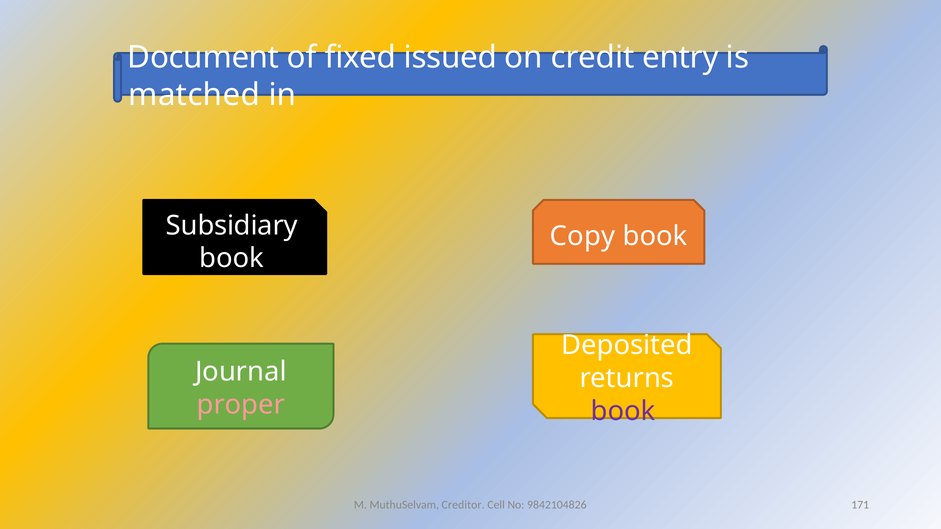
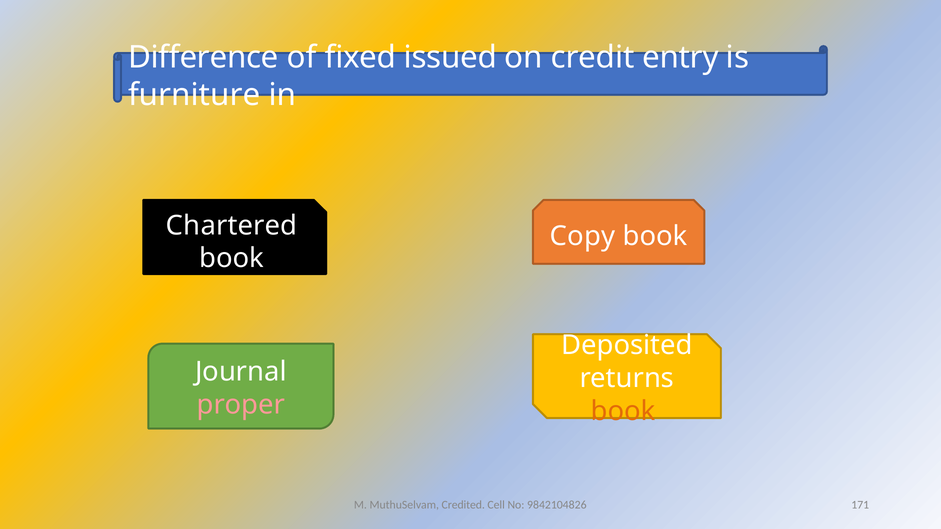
Document: Document -> Difference (203, 57)
matched: matched -> furniture (194, 95)
Subsidiary: Subsidiary -> Chartered (232, 226)
book colour: purple -> orange (623, 411)
Creditor: Creditor -> Credited (463, 505)
